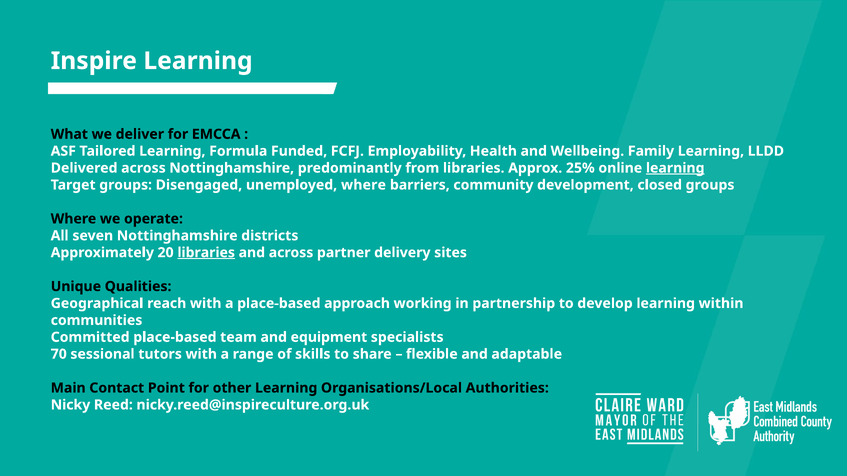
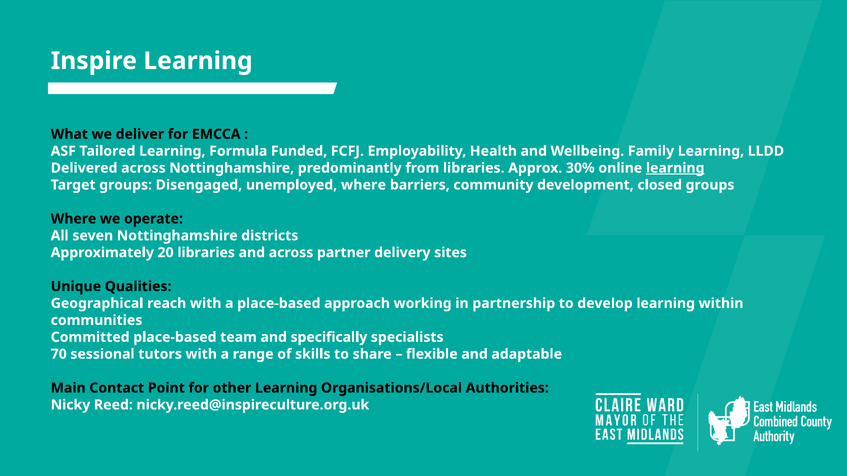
25%: 25% -> 30% (580, 168)
libraries underline: present -> none (206, 253)
equipment: equipment -> specifically (329, 337)
